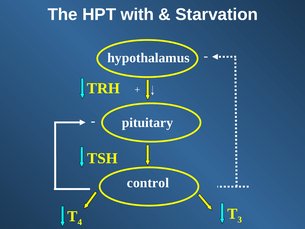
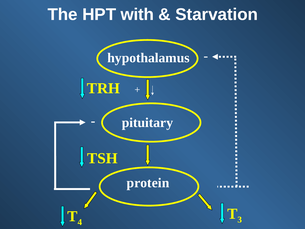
control: control -> protein (148, 183)
